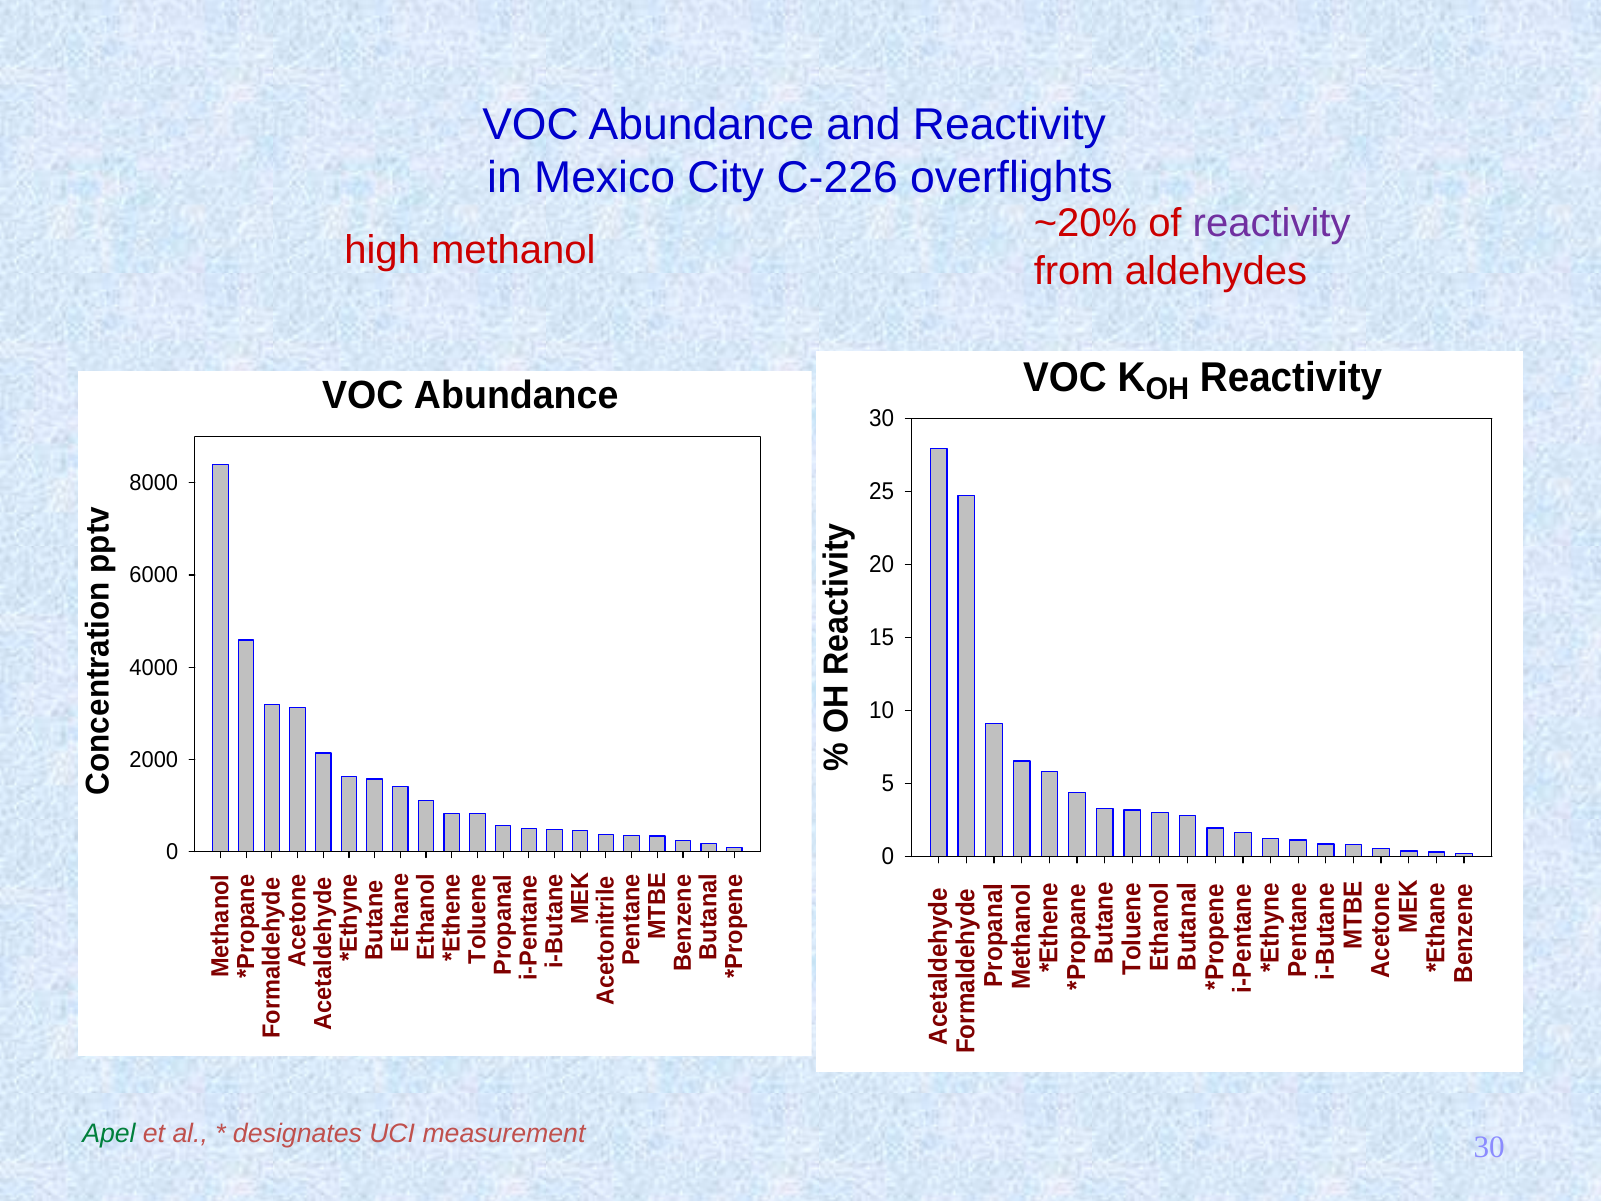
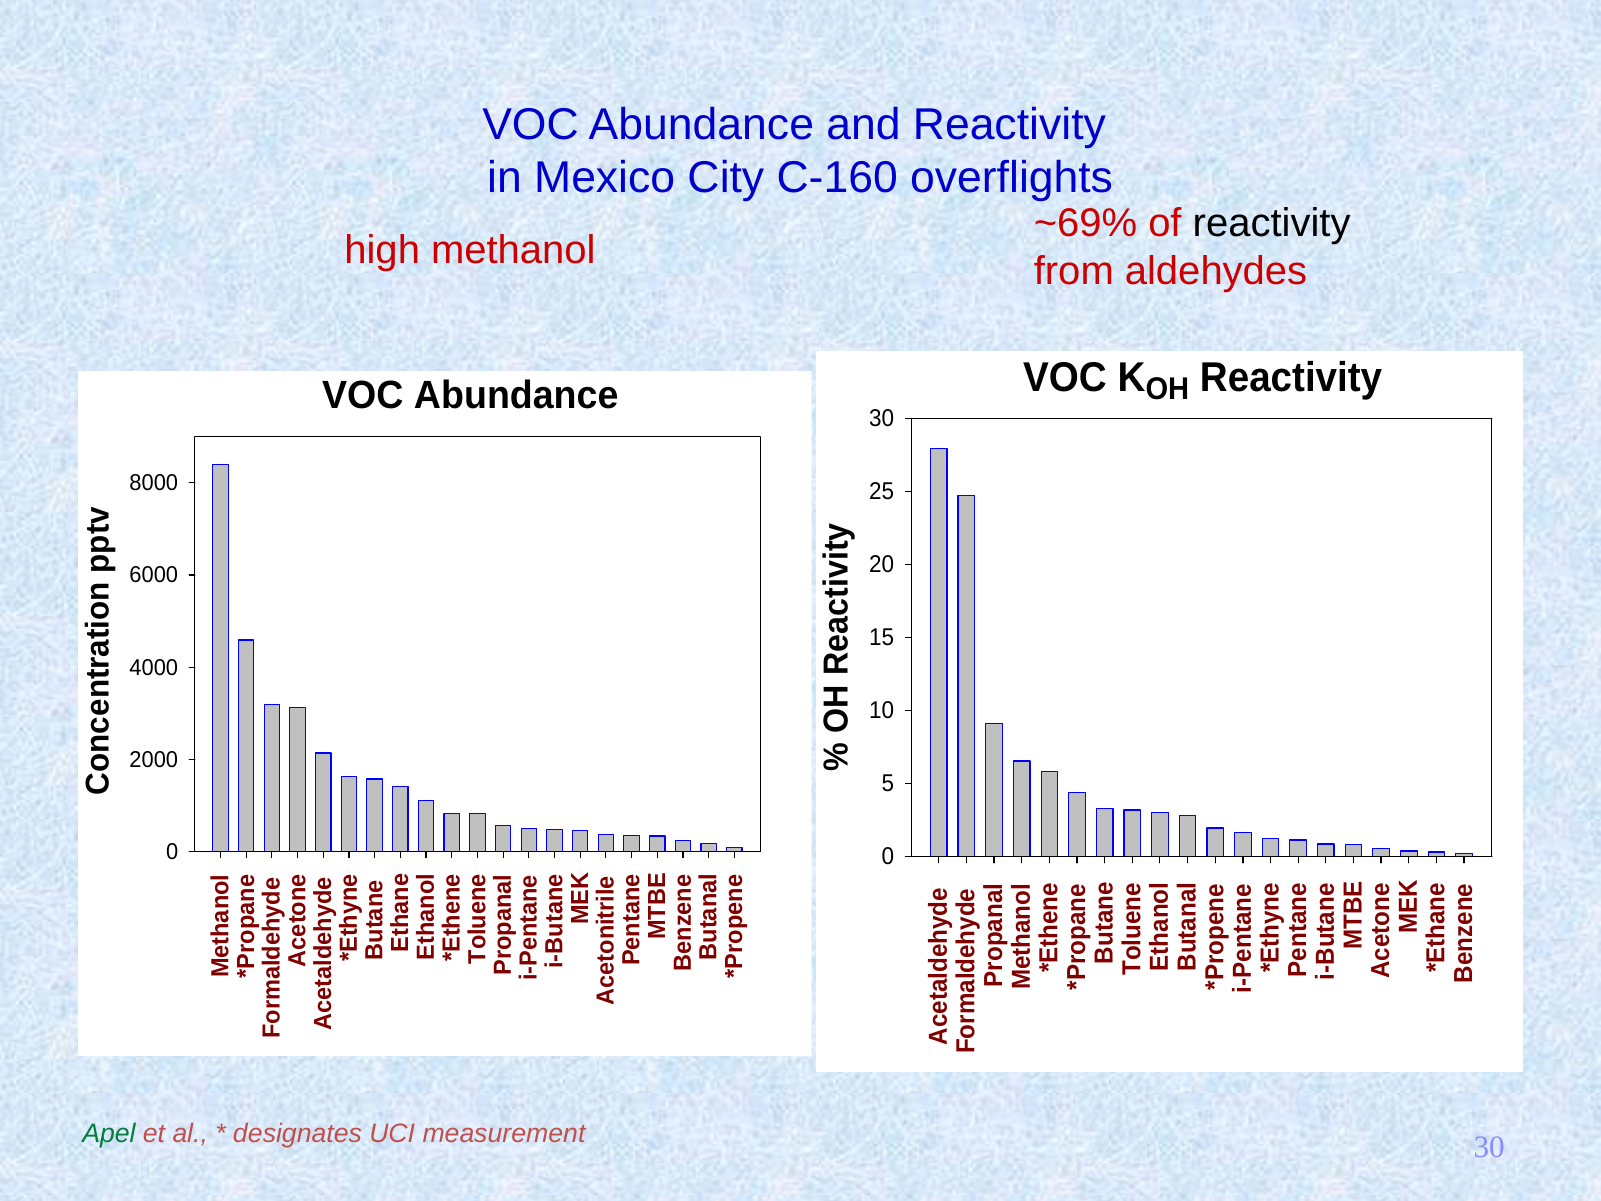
C-226: C-226 -> C-160 (837, 178)
~20%: ~20% -> ~69% (1086, 223)
reactivity colour: purple -> black (1272, 223)
